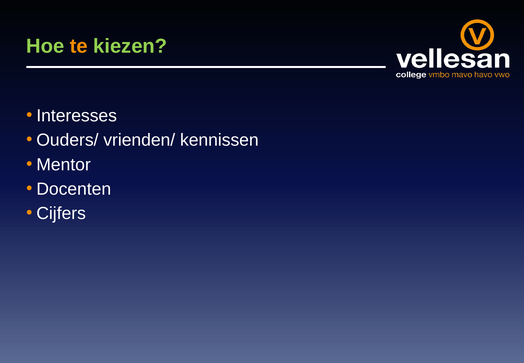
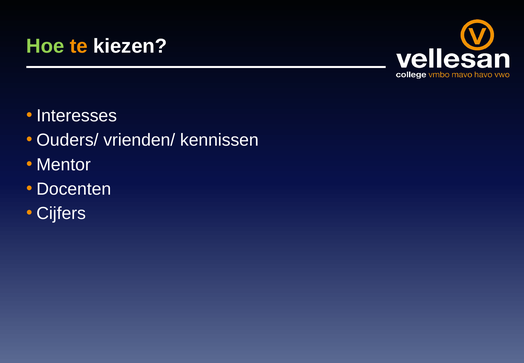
kiezen colour: light green -> white (130, 46)
